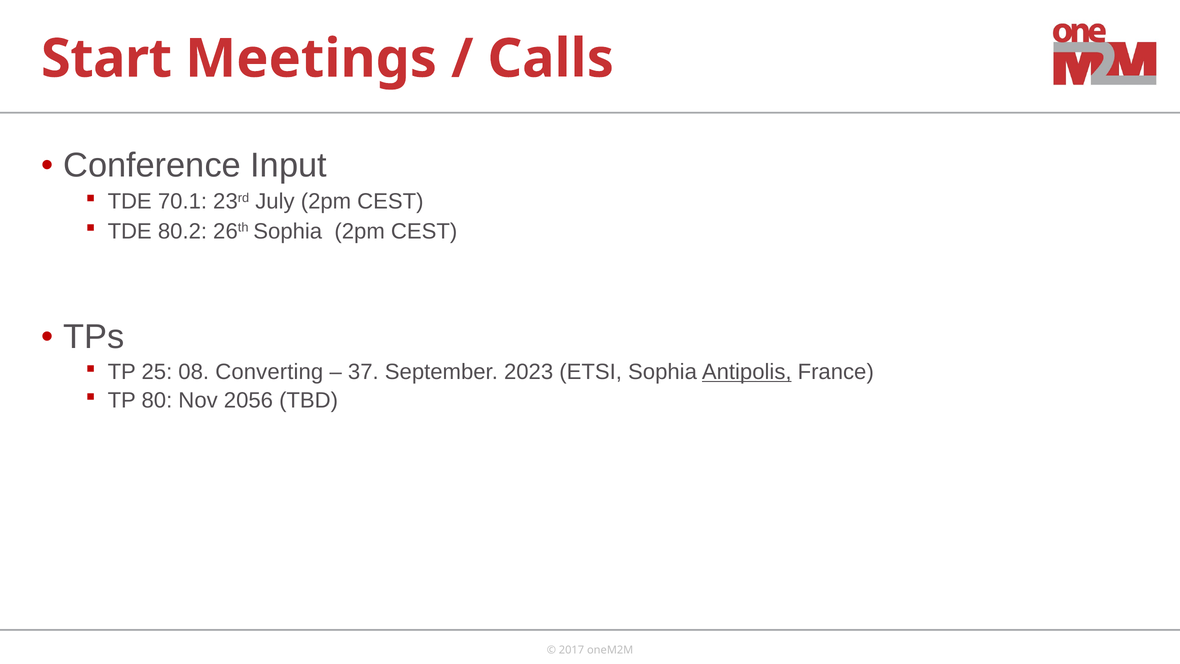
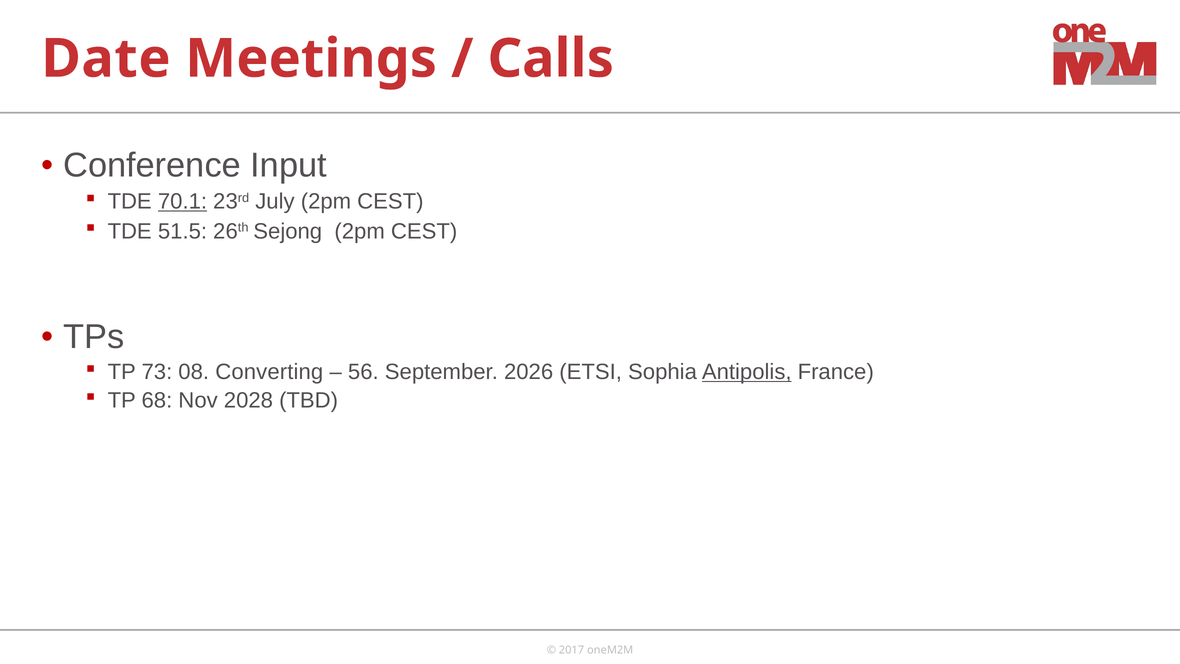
Start: Start -> Date (106, 59)
70.1 underline: none -> present (182, 201)
80.2: 80.2 -> 51.5 (182, 231)
26th Sophia: Sophia -> Sejong (288, 231)
25: 25 -> 73 (157, 372)
37: 37 -> 56 (363, 372)
2023: 2023 -> 2026 (529, 372)
80: 80 -> 68 (157, 400)
2056: 2056 -> 2028 (248, 400)
